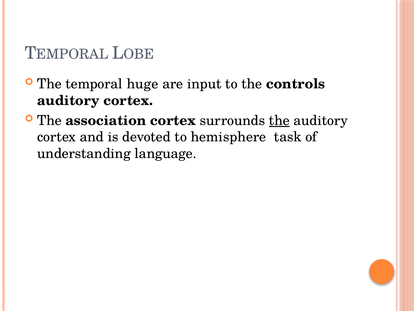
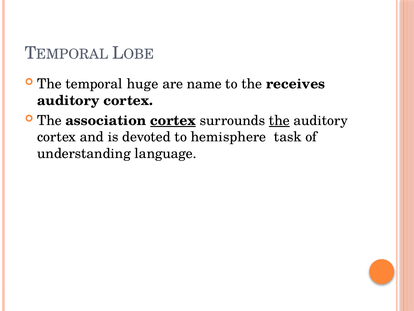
input: input -> name (204, 84)
controls: controls -> receives (296, 84)
cortex underline: none -> present (173, 120)
